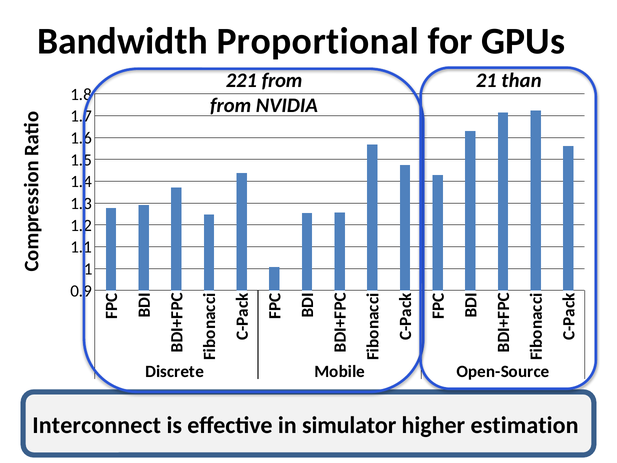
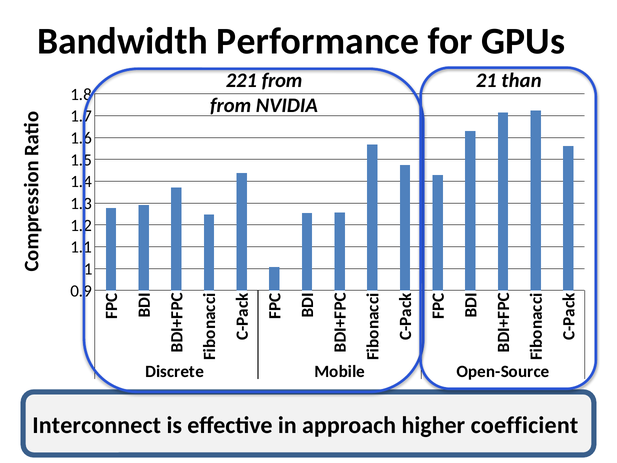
Proportional: Proportional -> Performance (318, 41)
simulator: simulator -> approach (349, 425)
estimation: estimation -> coefficient (524, 425)
